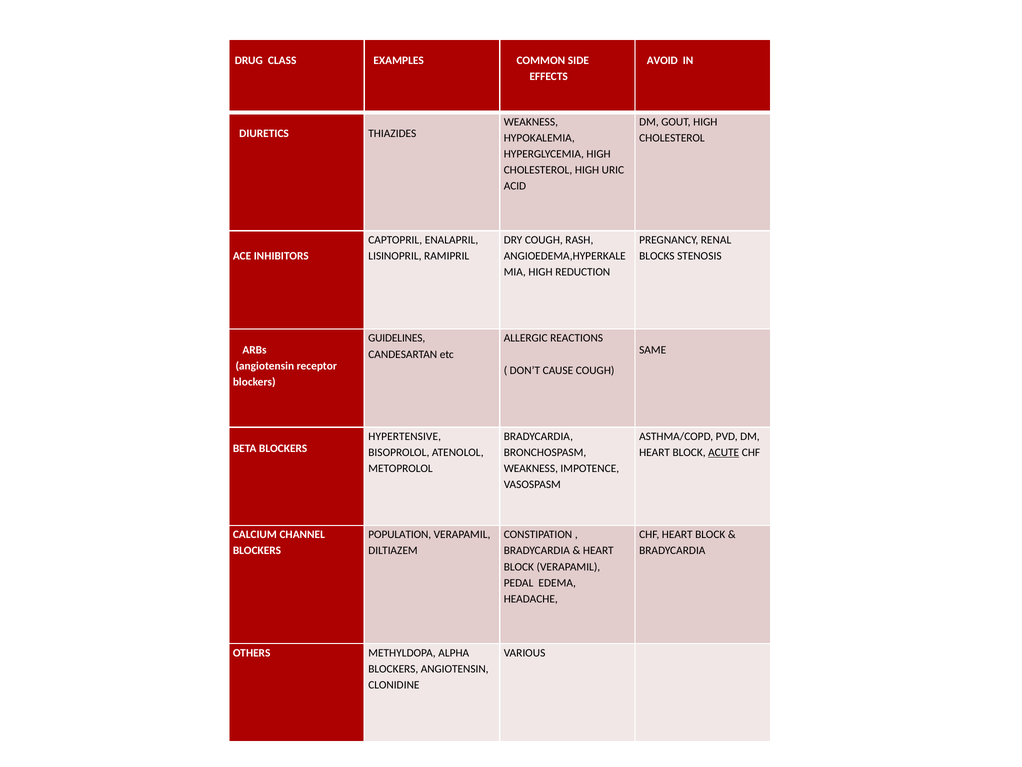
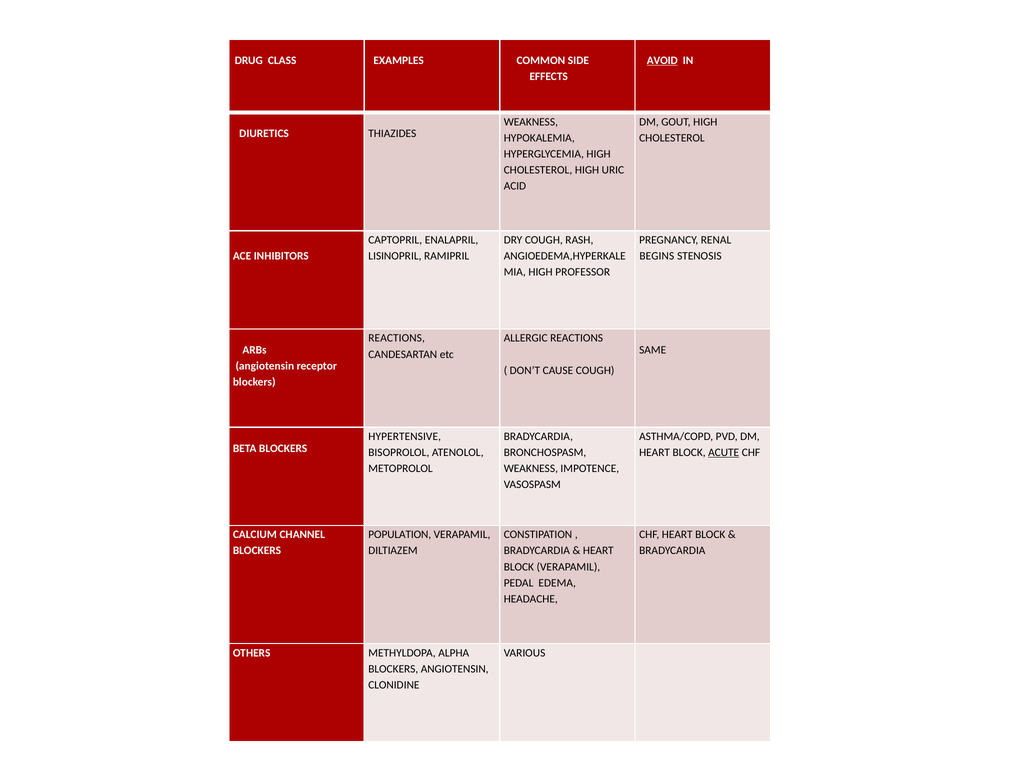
AVOID underline: none -> present (662, 60)
BLOCKS: BLOCKS -> BEGINS (657, 256)
REDUCTION: REDUCTION -> PROFESSOR (583, 272)
GUIDELINES: GUIDELINES -> REACTIONS (397, 338)
